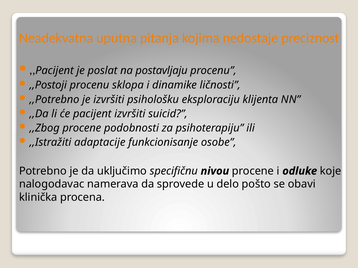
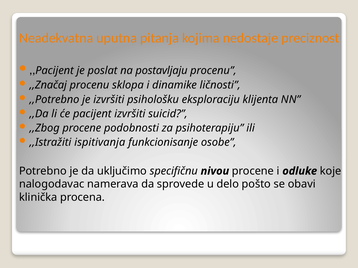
,,Postoji: ,,Postoji -> ,,Značaj (48, 85)
adaptacije: adaptacije -> ispitivanja (100, 143)
